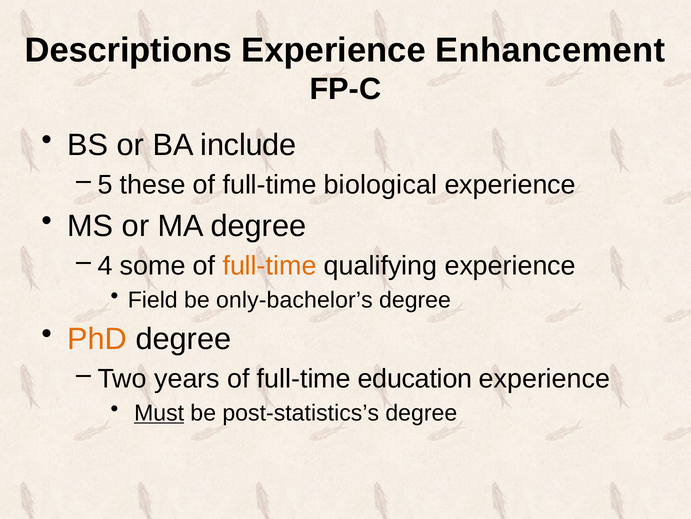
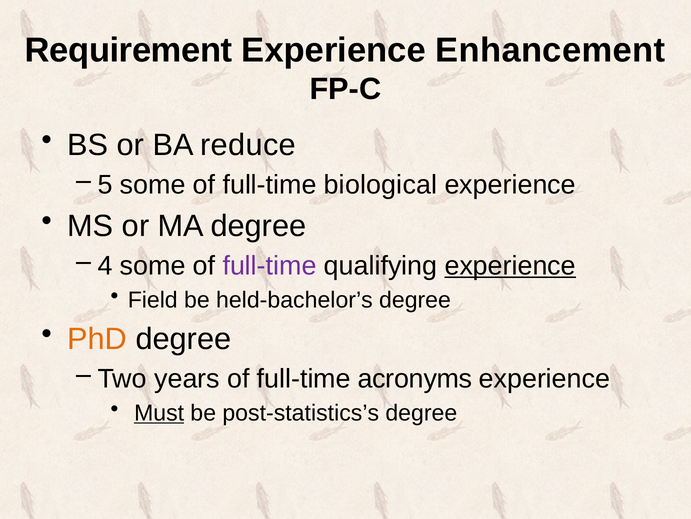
Descriptions: Descriptions -> Requirement (129, 50)
include: include -> reduce (248, 145)
these: these -> some (153, 185)
full-time colour: orange -> purple (270, 265)
experience underline: none -> present (510, 265)
only-bachelor’s: only-bachelor’s -> held-bachelor’s (294, 300)
education: education -> acronyms (415, 378)
